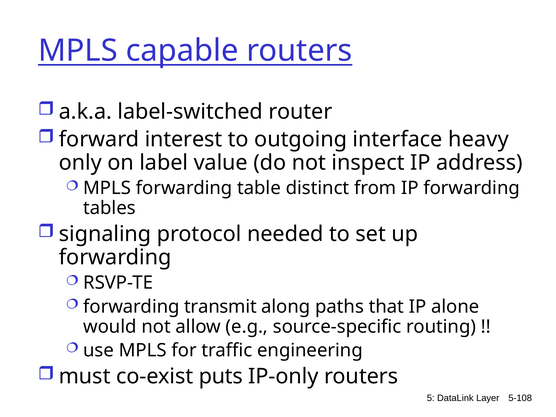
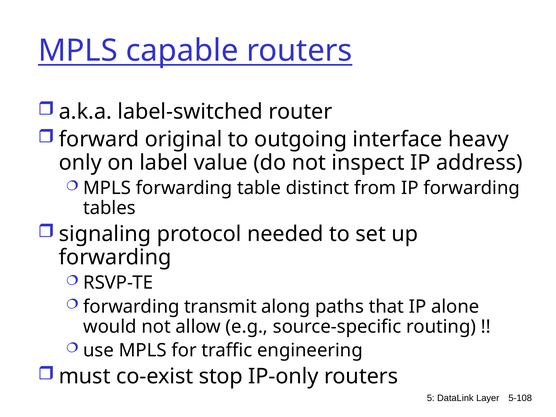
interest: interest -> original (183, 139)
puts: puts -> stop (221, 376)
